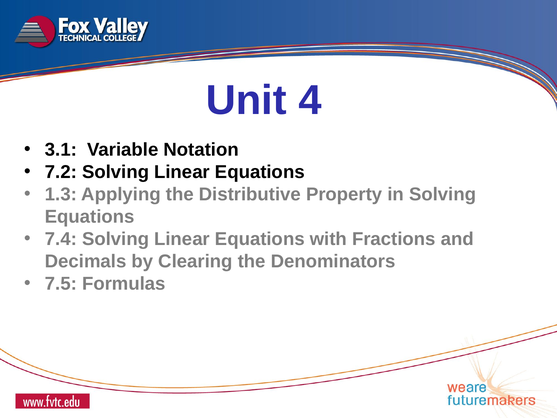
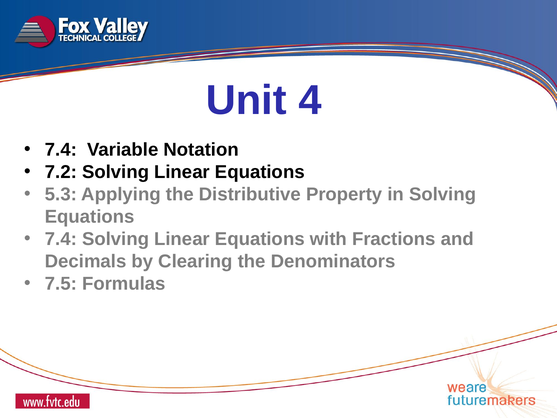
3.1: 3.1 -> 7.4 (61, 150)
1.3: 1.3 -> 5.3 (61, 194)
